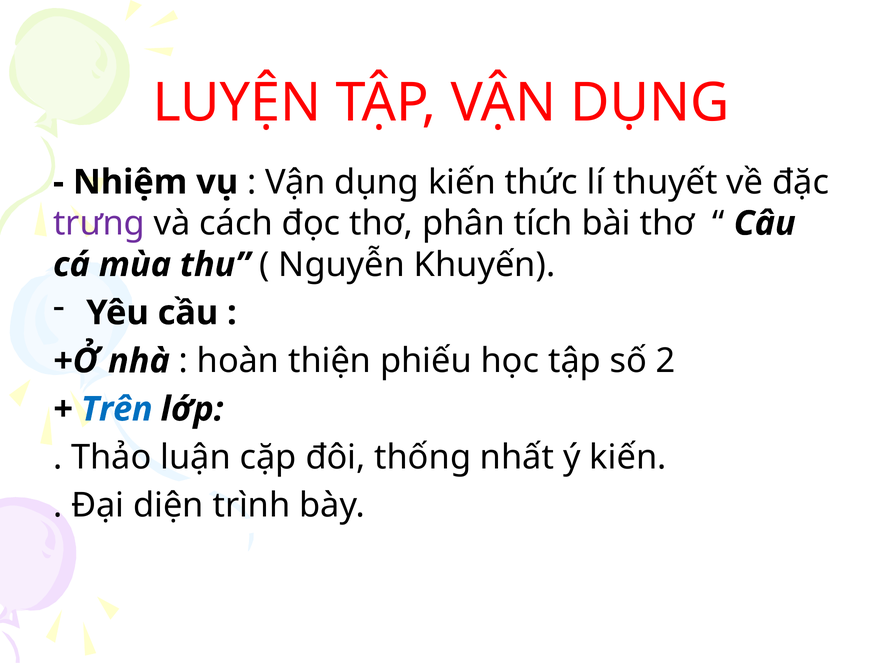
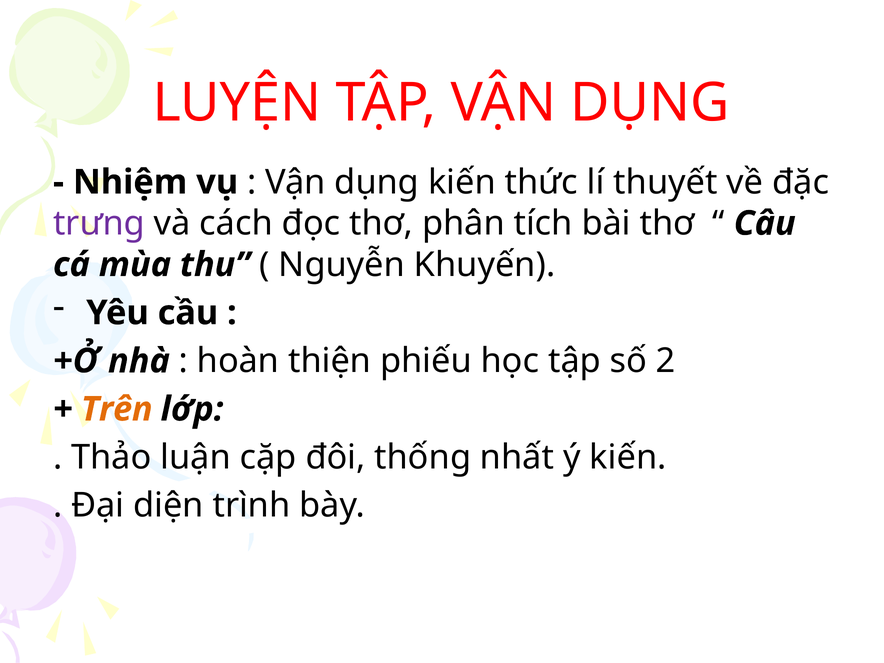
Trên colour: blue -> orange (117, 409)
